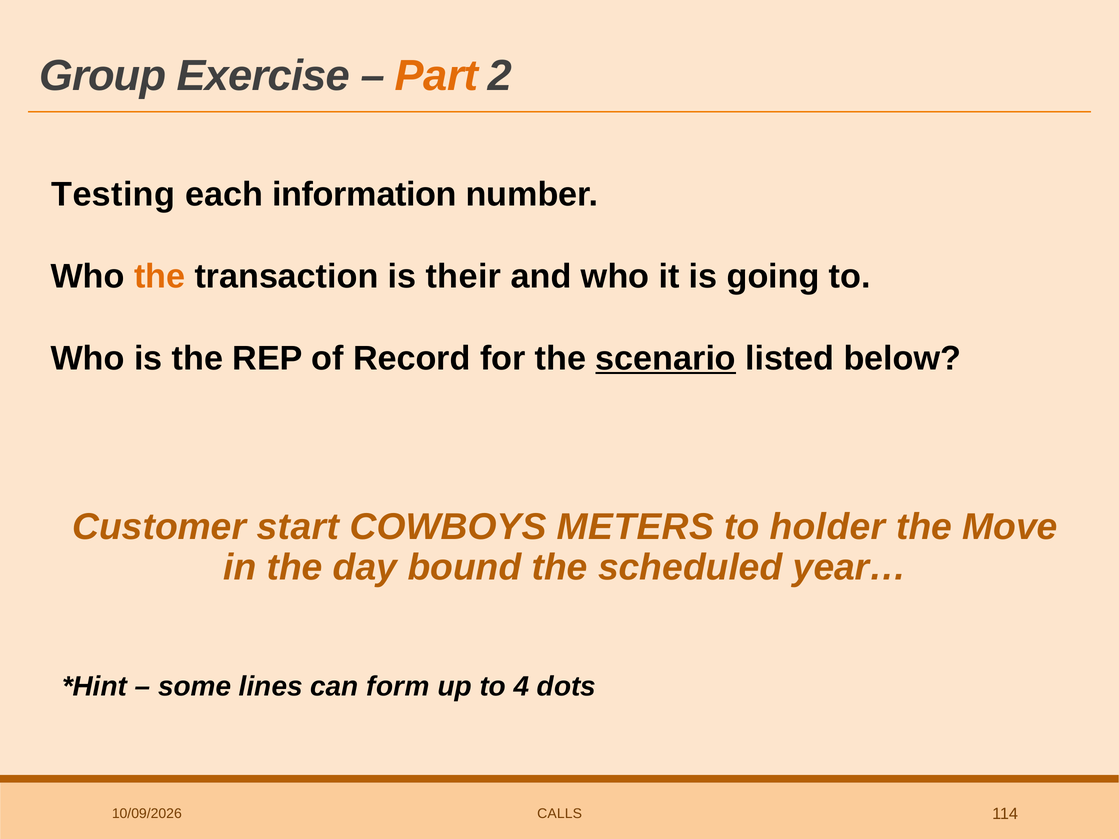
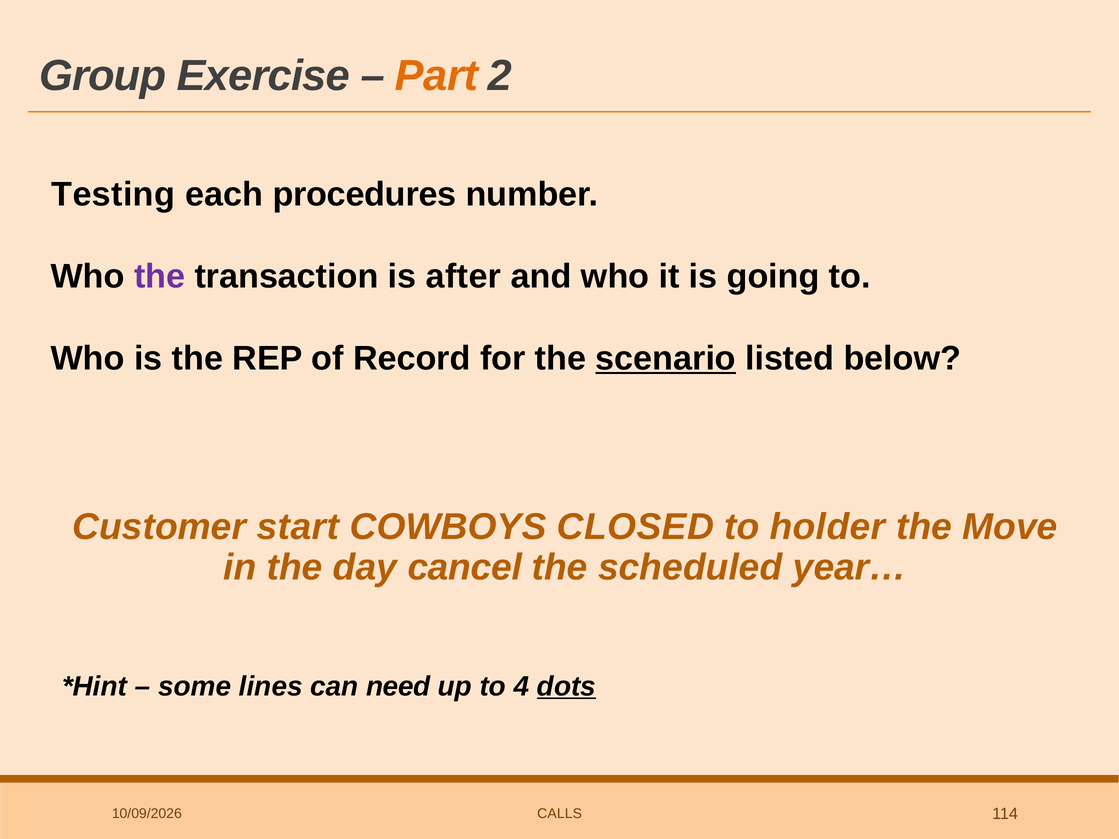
information: information -> procedures (364, 194)
the colour: orange -> purple (160, 277)
their: their -> after (463, 277)
METERS: METERS -> CLOSED (636, 527)
bound: bound -> cancel (465, 567)
form: form -> need (398, 687)
dots underline: none -> present (566, 687)
